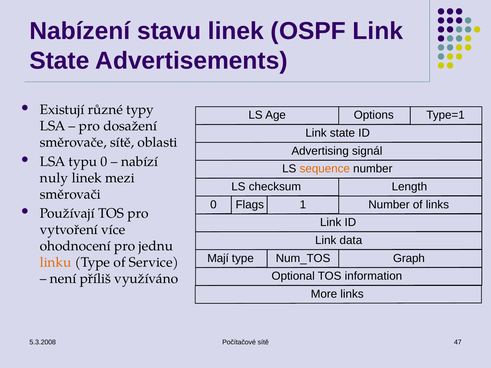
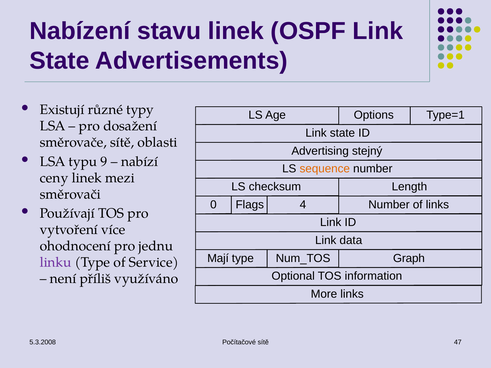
signál: signál -> stejný (367, 151)
typu 0: 0 -> 9 (104, 162)
nuly: nuly -> ceny (54, 178)
1: 1 -> 4 (303, 205)
linku colour: orange -> purple (56, 263)
